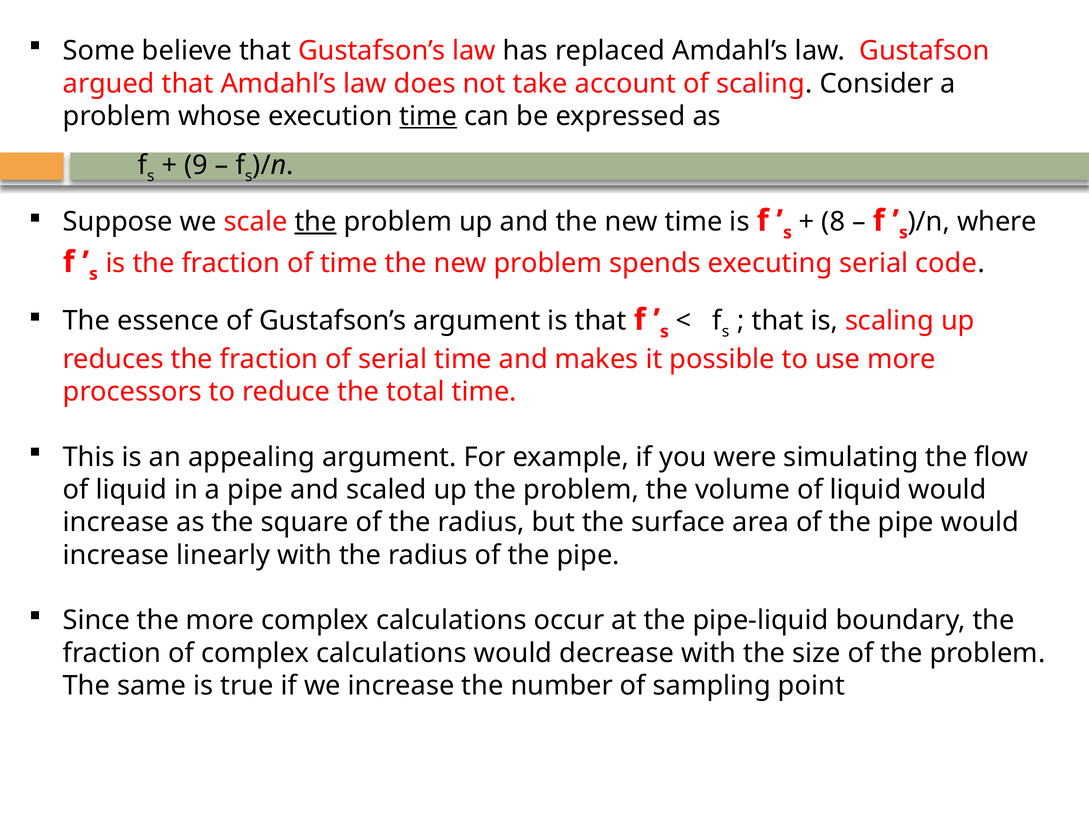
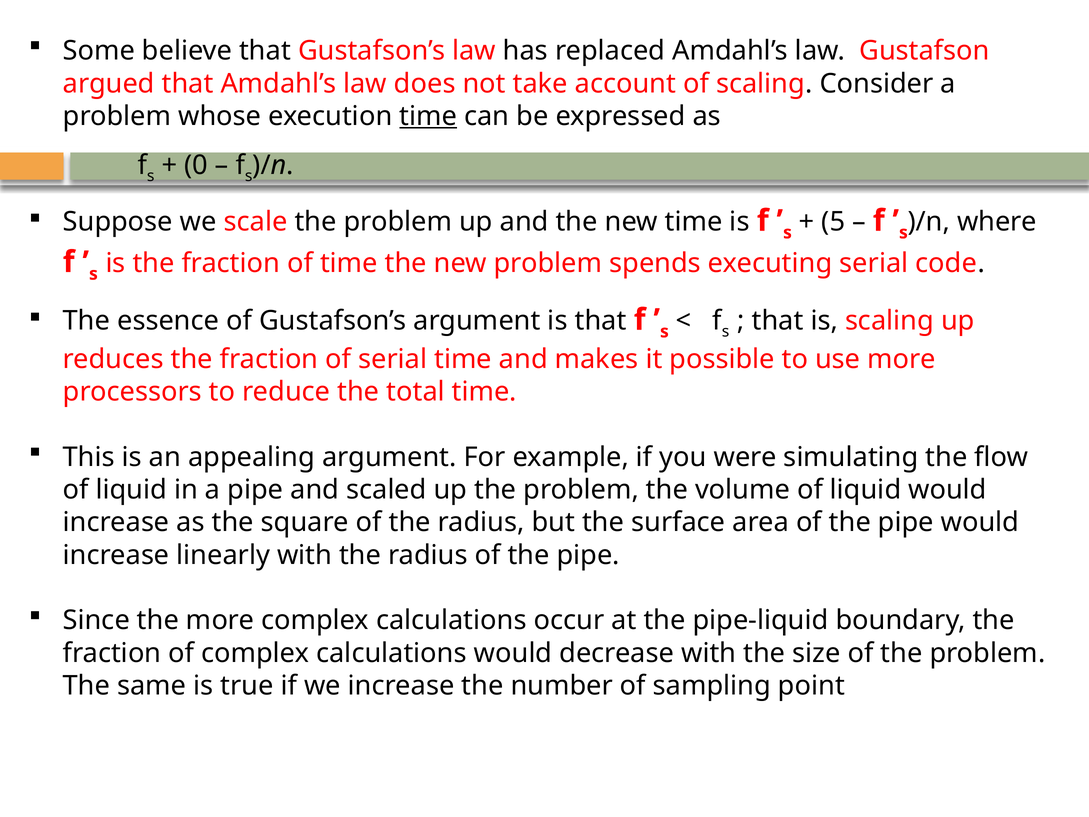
9: 9 -> 0 (196, 165)
the underline: present -> none (316, 222)
8: 8 -> 5 (833, 222)
